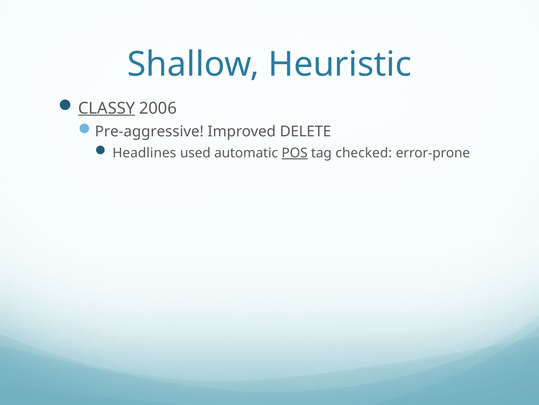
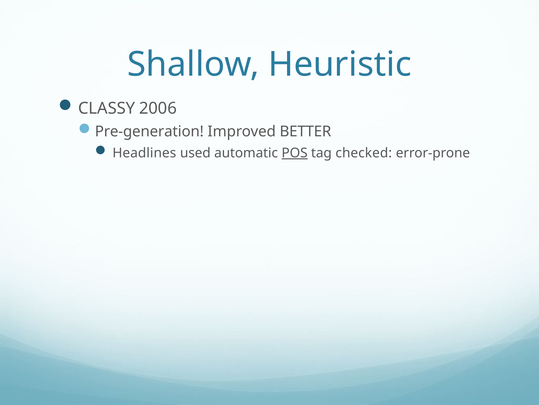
CLASSY underline: present -> none (107, 108)
Pre-aggressive: Pre-aggressive -> Pre-generation (149, 131)
DELETE: DELETE -> BETTER (305, 131)
